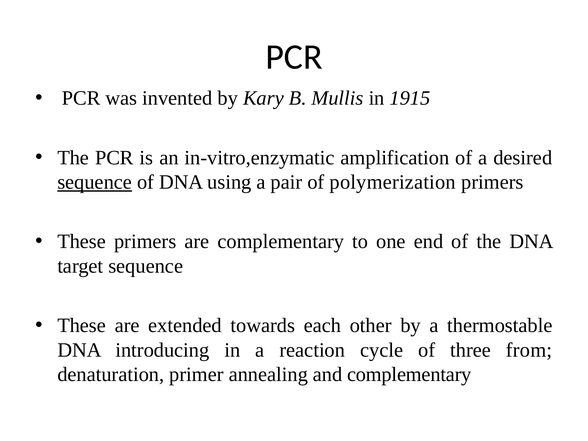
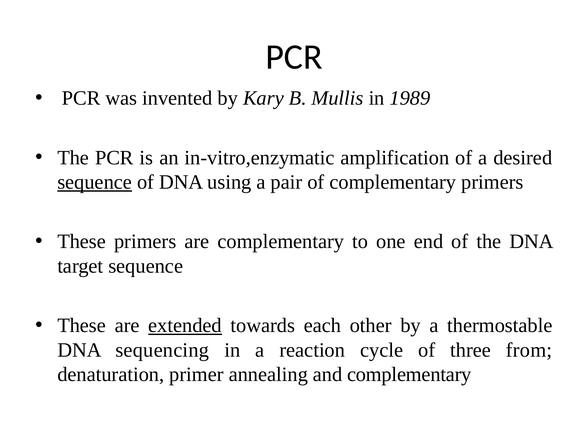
1915: 1915 -> 1989 (410, 98)
of polymerization: polymerization -> complementary (393, 182)
extended underline: none -> present (185, 326)
introducing: introducing -> sequencing (162, 350)
